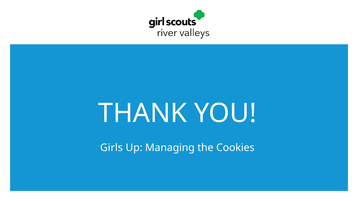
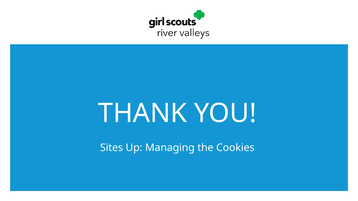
Girls: Girls -> Sites (112, 148)
